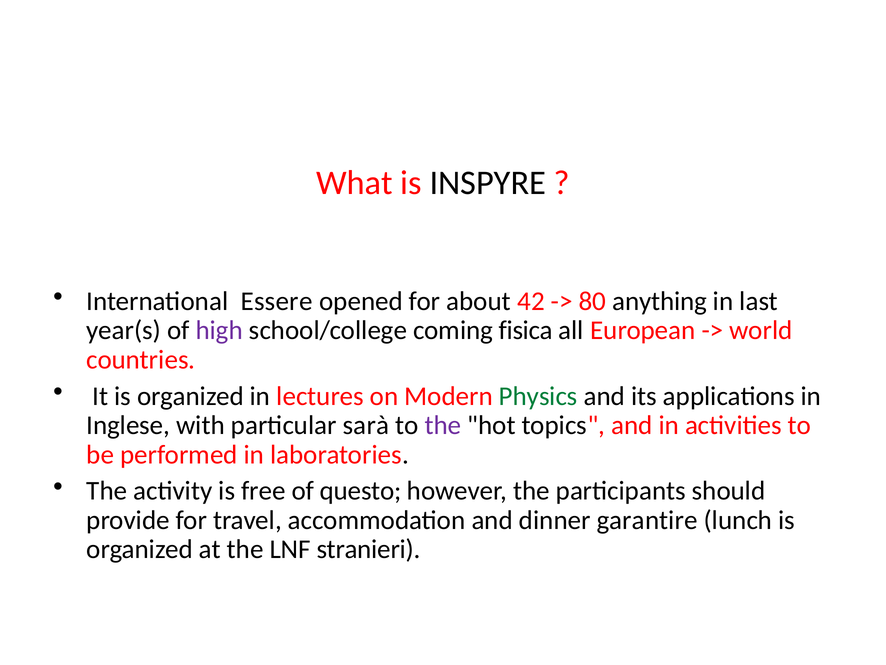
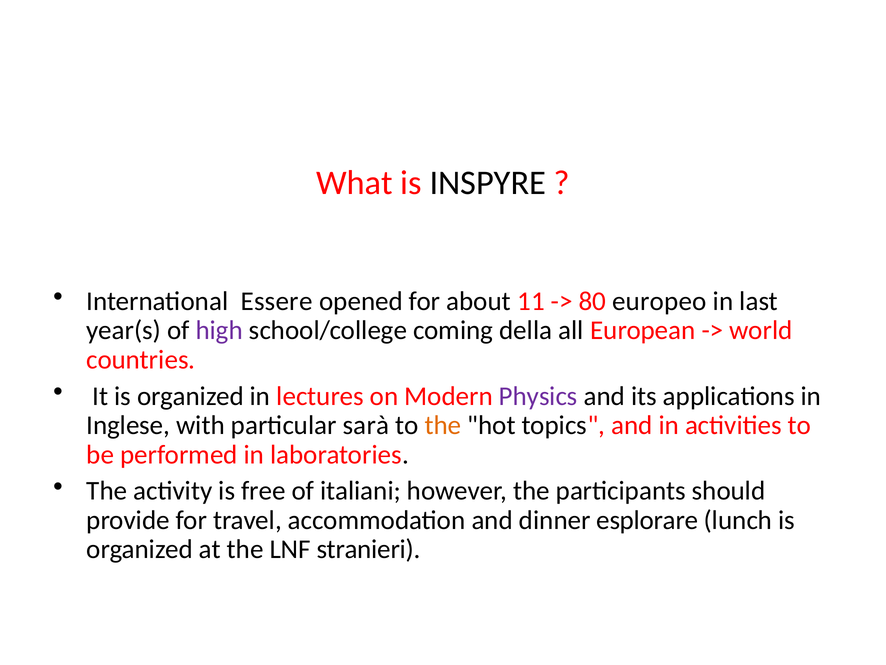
42: 42 -> 11 (531, 301)
anything: anything -> europeo (659, 301)
fisica: fisica -> della (526, 330)
Physics colour: green -> purple (538, 396)
the colour: purple -> orange (443, 425)
questo: questo -> italiani (361, 491)
garantire: garantire -> esplorare (647, 520)
